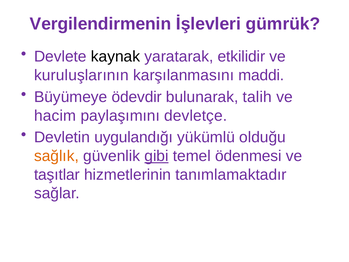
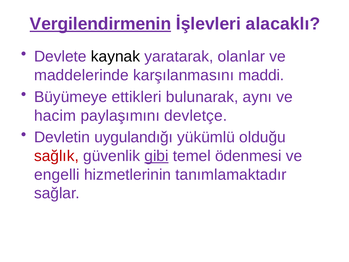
Vergilendirmenin underline: none -> present (100, 24)
gümrük: gümrük -> alacaklı (283, 24)
etkilidir: etkilidir -> olanlar (241, 57)
kuruluşlarının: kuruluşlarının -> maddelerinde (81, 75)
ödevdir: ödevdir -> ettikleri (137, 97)
talih: talih -> aynı (257, 97)
sağlık colour: orange -> red (56, 156)
taşıtlar: taşıtlar -> engelli (57, 174)
